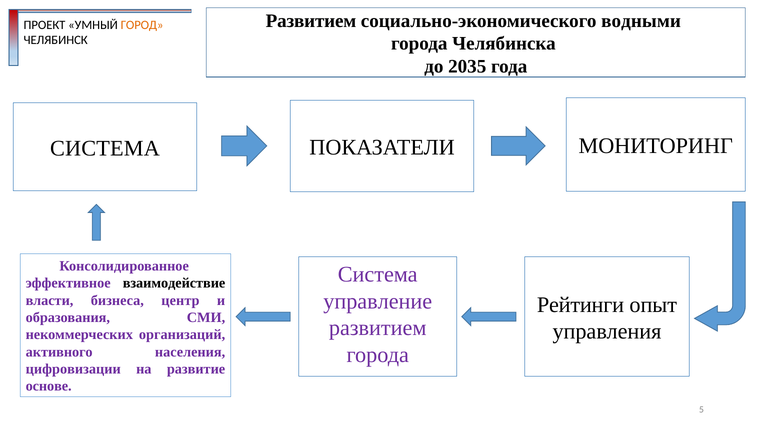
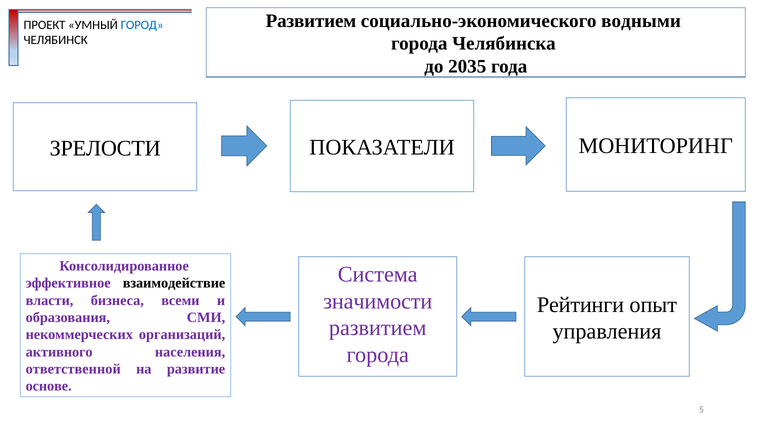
ГОРОД colour: orange -> blue (142, 25)
СИСТЕМА: СИСТЕМА -> ЗРЕЛОСТИ (105, 148)
управление: управление -> значимости (378, 301)
центр: центр -> всеми (180, 300)
цифровизации: цифровизации -> ответственной (73, 369)
